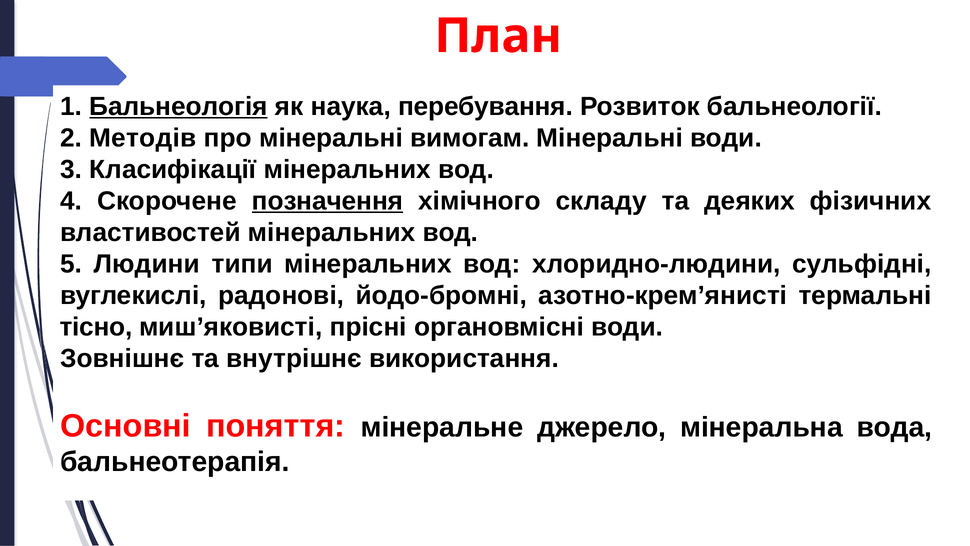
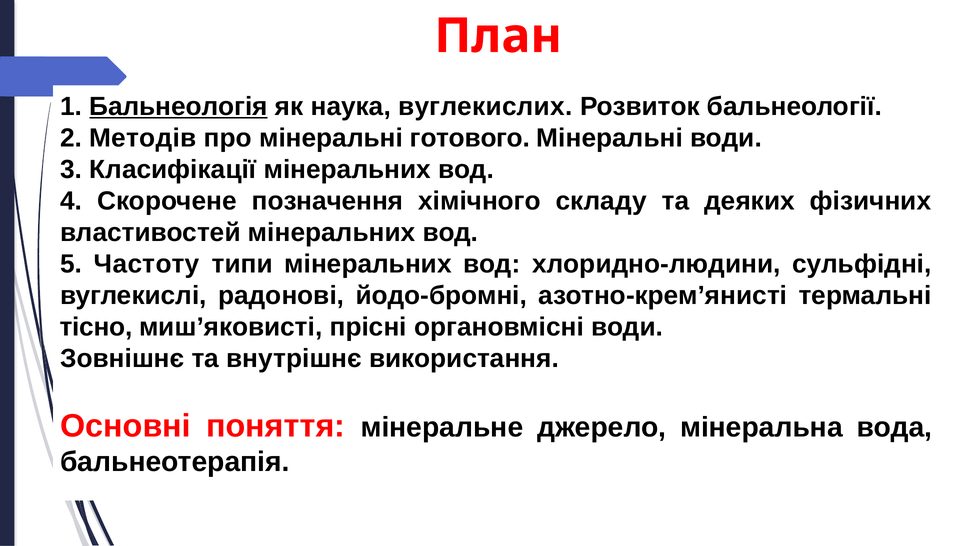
перебування: перебування -> вуглекислих (485, 106)
вимогам: вимогам -> готового (470, 138)
позначення underline: present -> none (328, 201)
Людини: Людини -> Частоту (147, 264)
